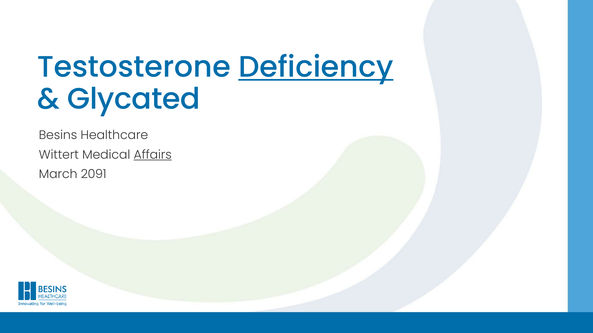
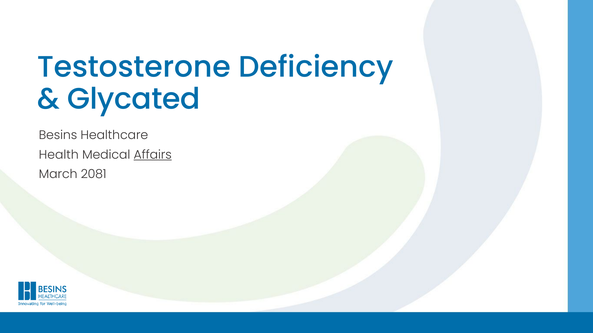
Deficiency underline: present -> none (316, 67)
Wittert: Wittert -> Health (59, 155)
2091: 2091 -> 2081 (94, 174)
